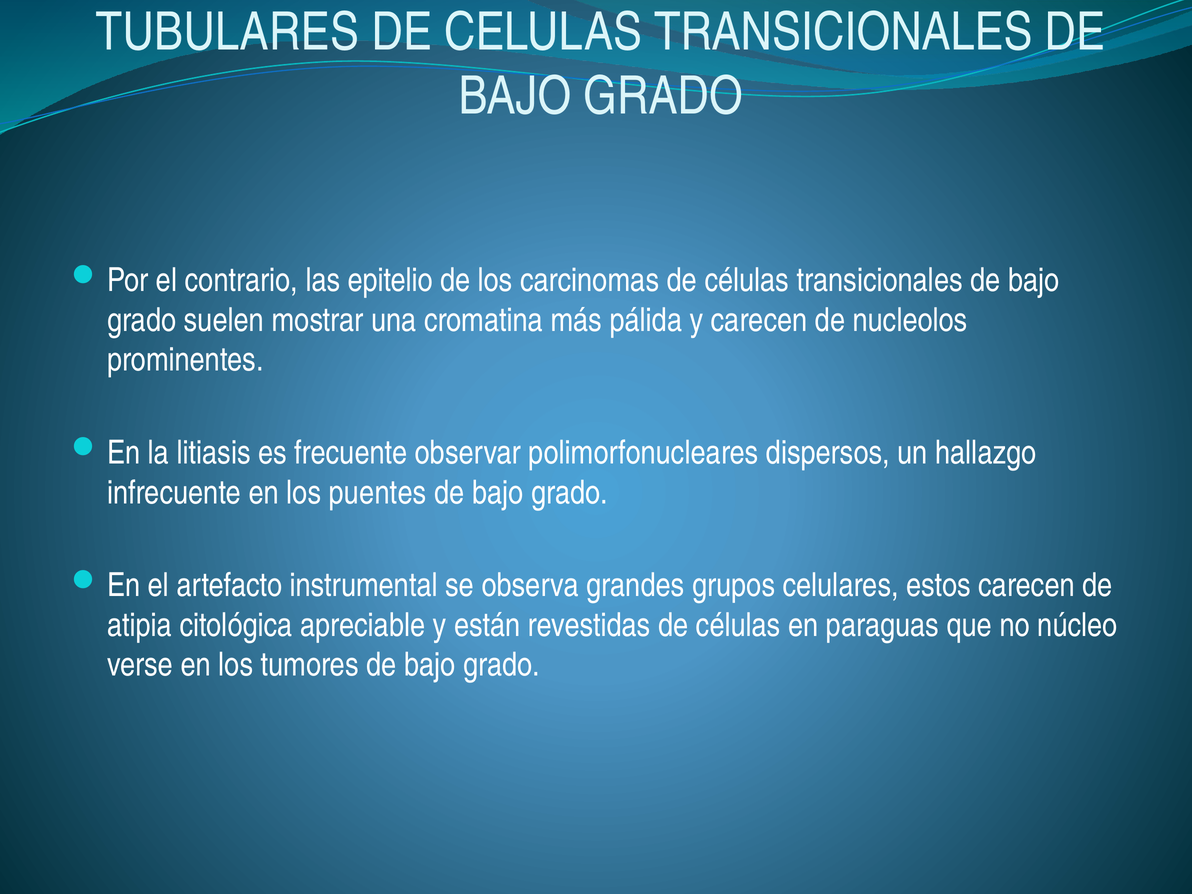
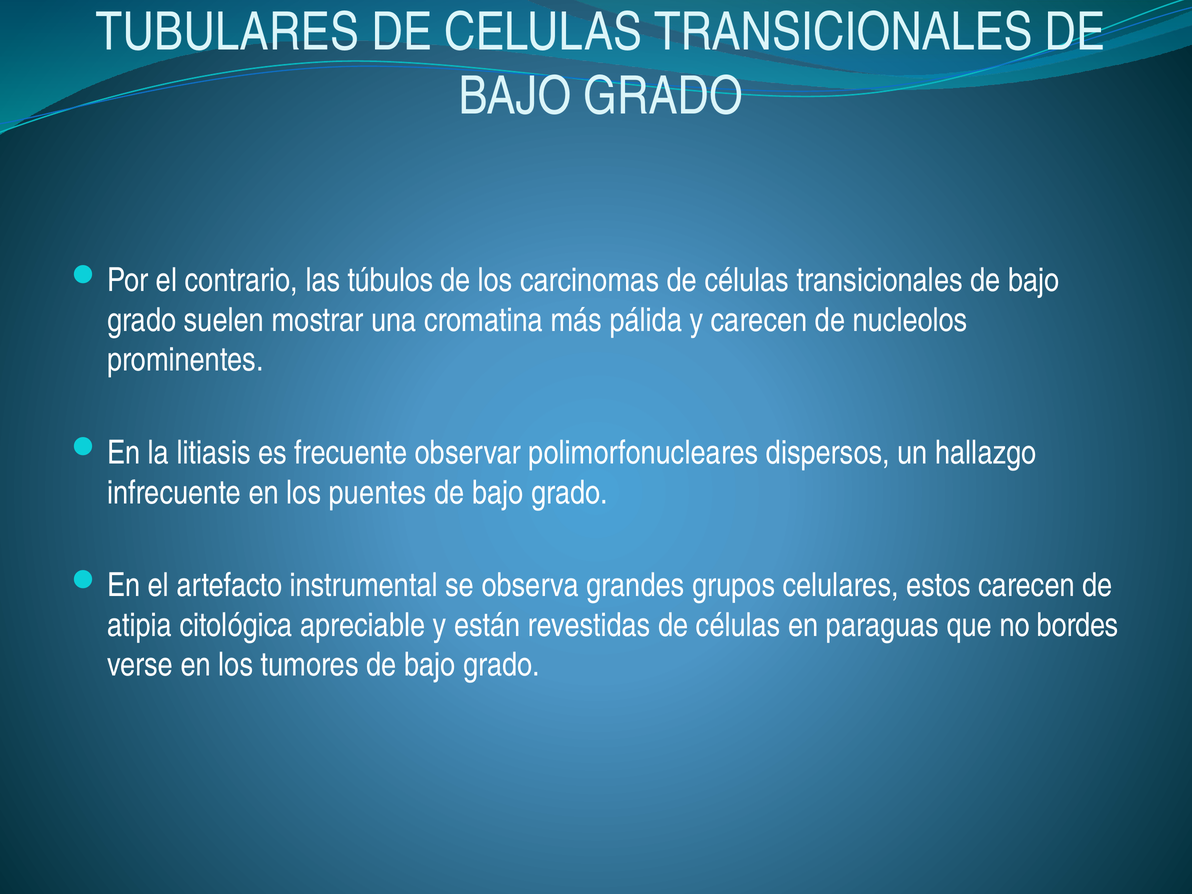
epitelio: epitelio -> túbulos (390, 280)
núcleo: núcleo -> bordes (1078, 625)
